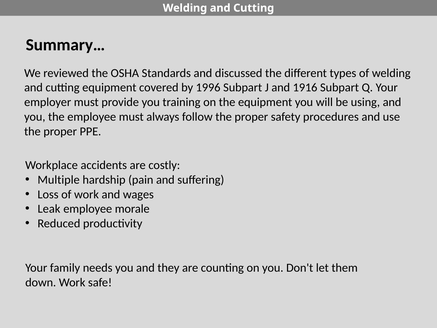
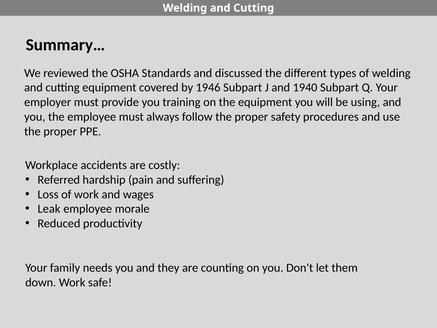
1996: 1996 -> 1946 (208, 88)
1916: 1916 -> 1940 (305, 88)
Multiple: Multiple -> Referred (59, 180)
